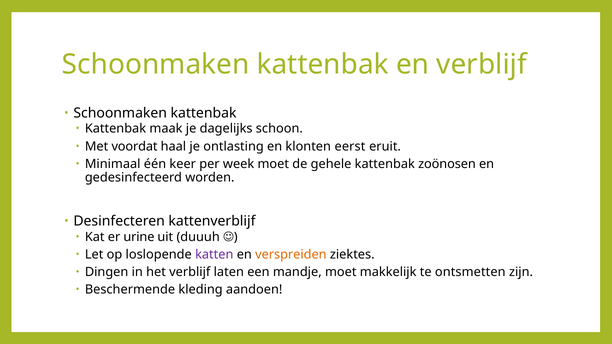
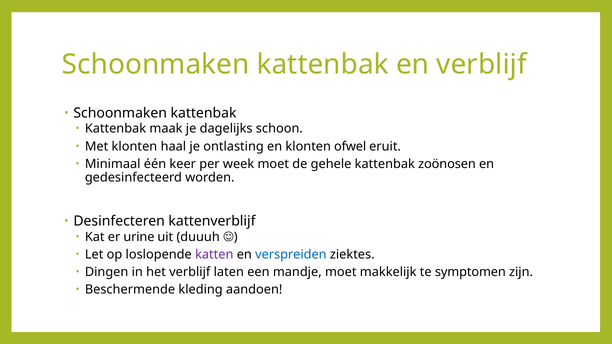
Met voordat: voordat -> klonten (134, 146)
eerst: eerst -> ofwel (350, 146)
verspreiden colour: orange -> blue (291, 255)
ontsmetten: ontsmetten -> symptomen (470, 272)
